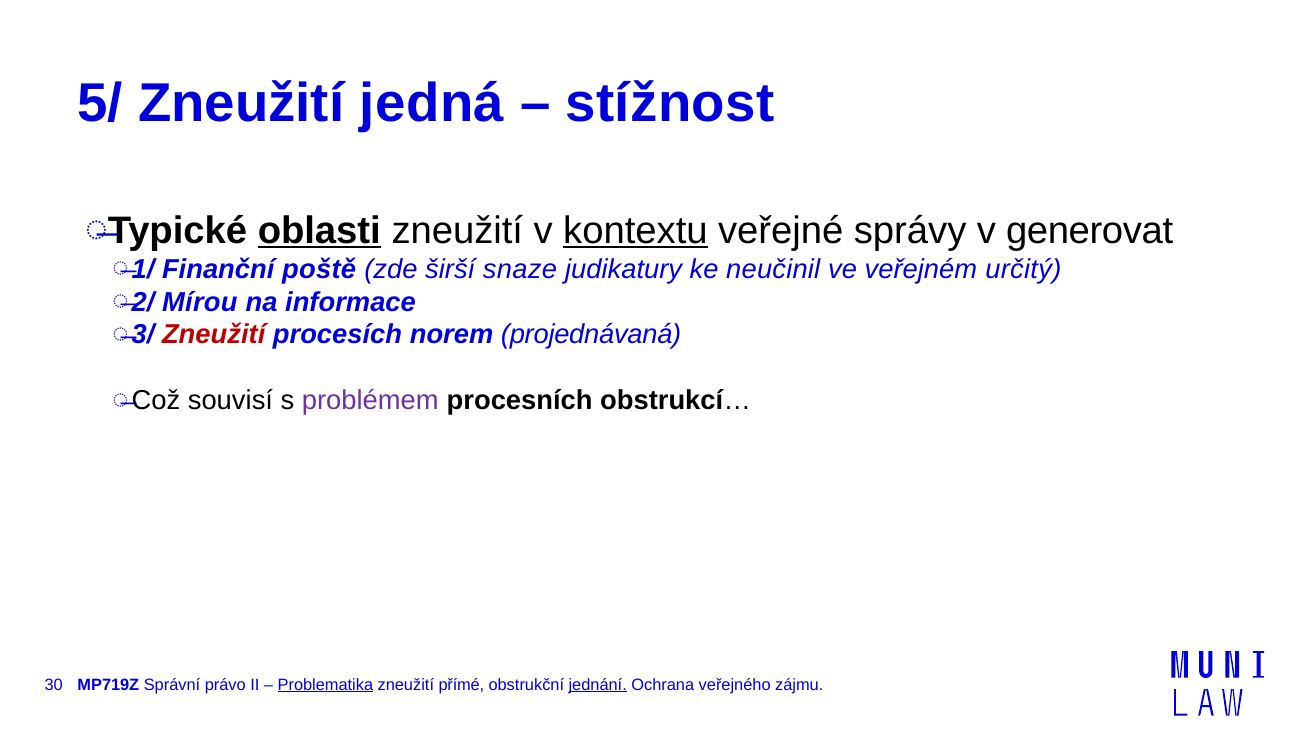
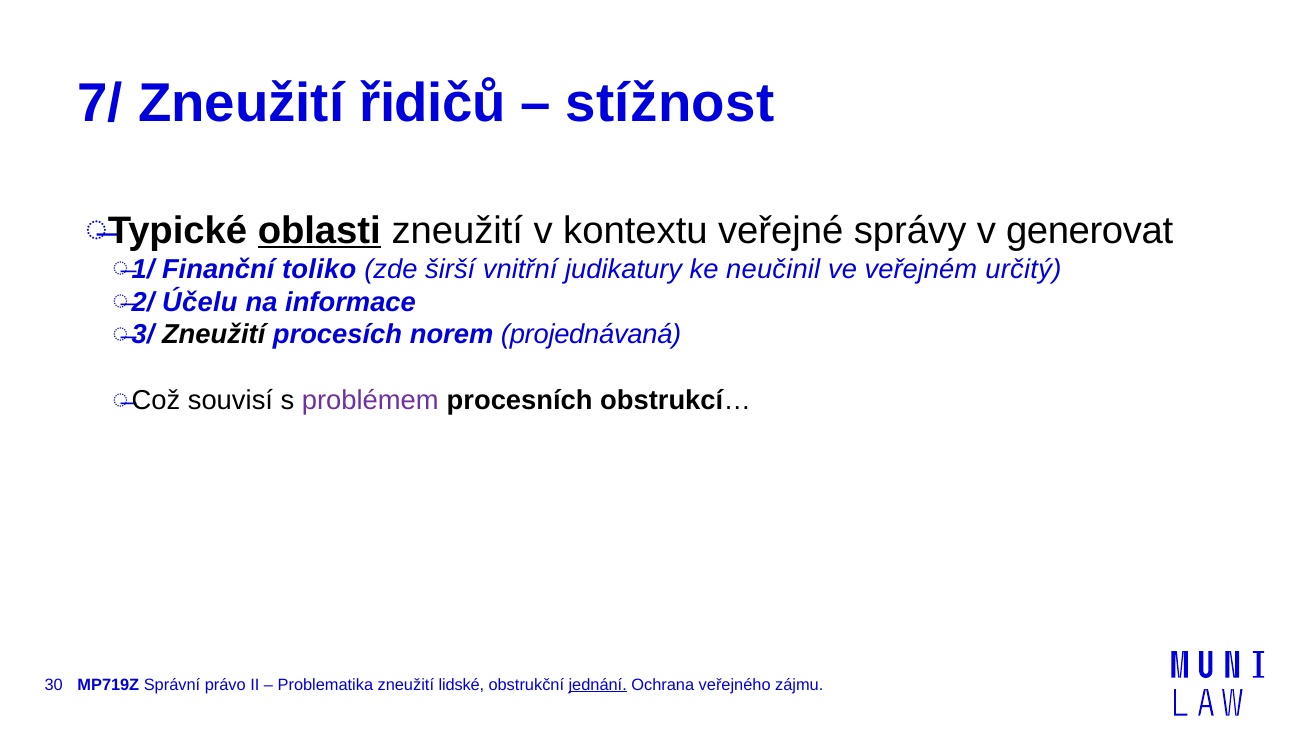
5/: 5/ -> 7/ (100, 103)
jedná: jedná -> řidičů (432, 103)
kontextu underline: present -> none (635, 231)
poště: poště -> toliko (319, 269)
snaze: snaze -> vnitřní (520, 269)
Mírou: Mírou -> Účelu (200, 302)
Zneužití colour: red -> black (214, 335)
Problematika underline: present -> none (325, 685)
přímé: přímé -> lidské (461, 685)
